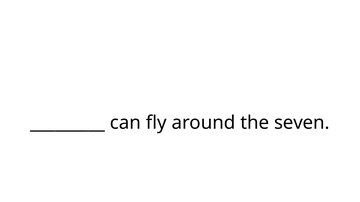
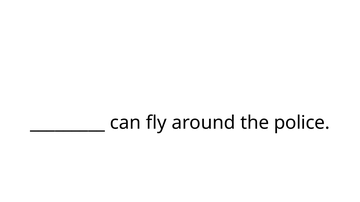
seven: seven -> police (302, 123)
